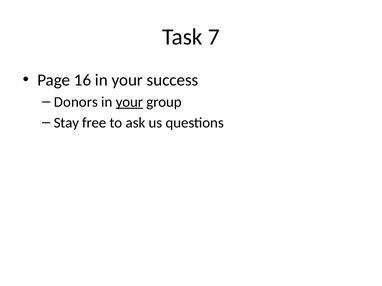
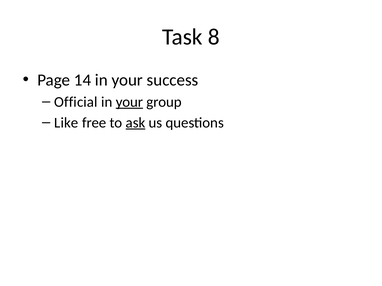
7: 7 -> 8 (214, 37)
16: 16 -> 14 (82, 80)
Donors: Donors -> Official (76, 102)
Stay: Stay -> Like (66, 123)
ask underline: none -> present (135, 123)
